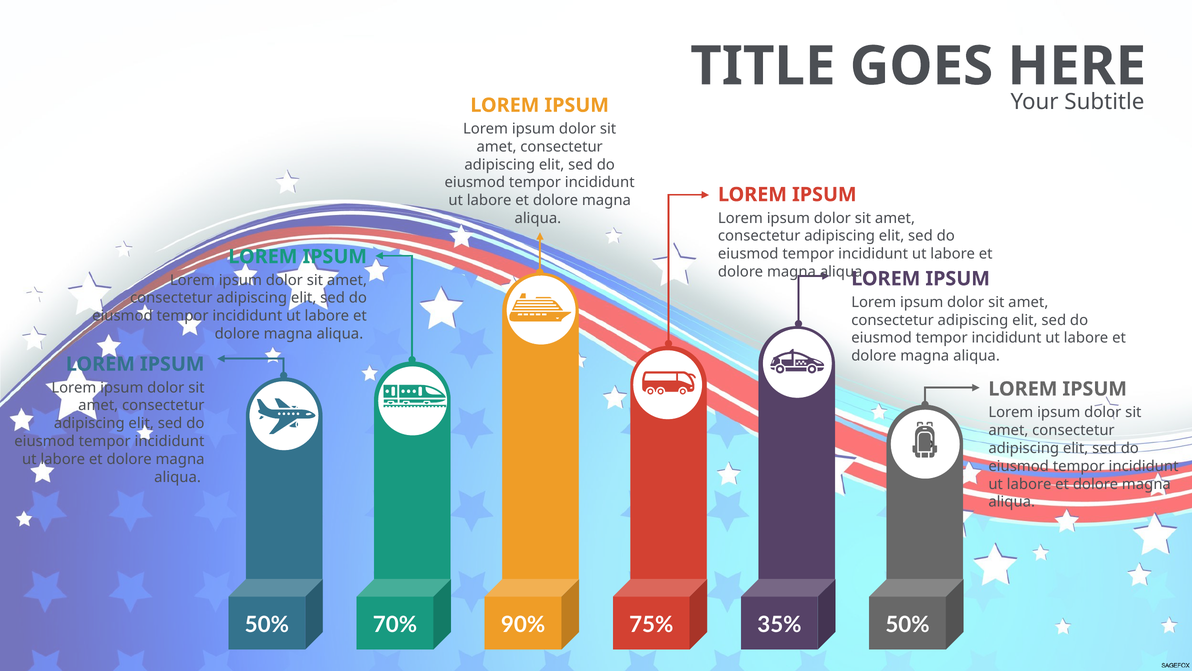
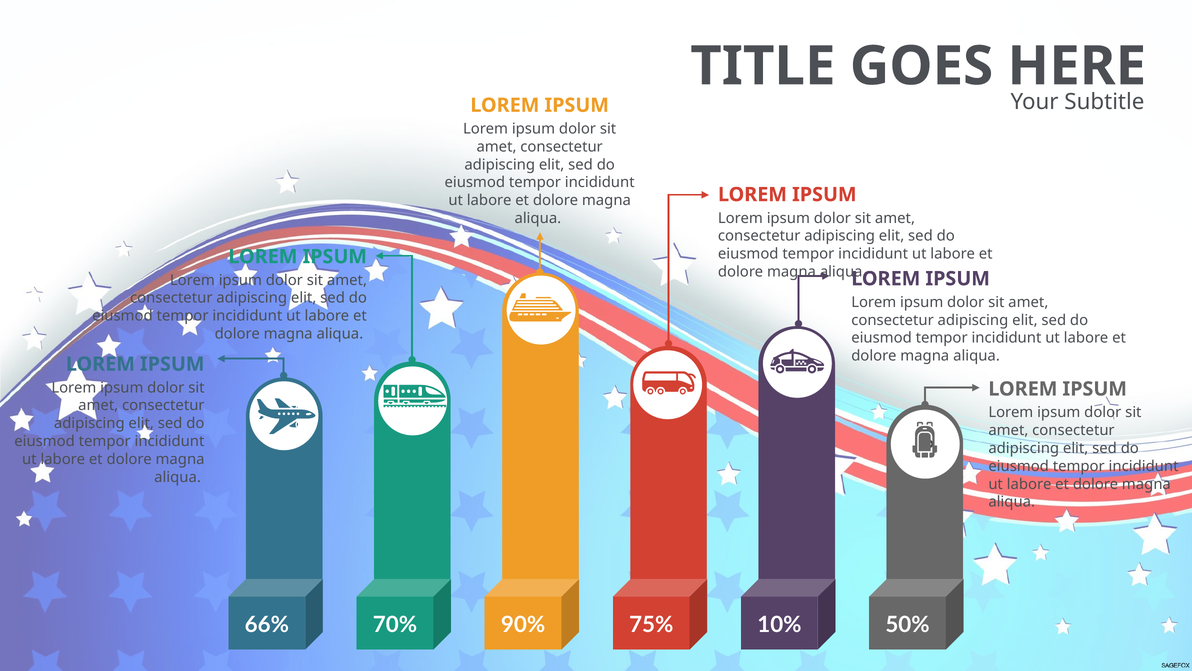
50%: 50% -> 66% (267, 624)
35%: 35% -> 10% (779, 624)
